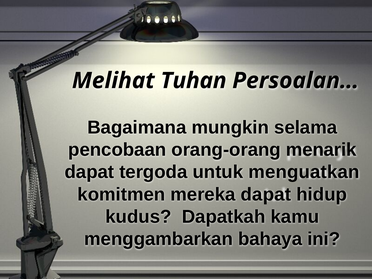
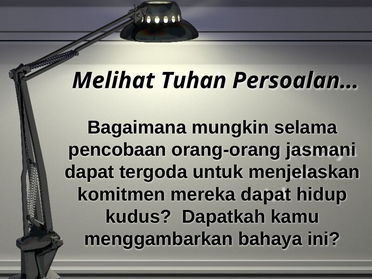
menarik: menarik -> jasmani (321, 150)
menguatkan: menguatkan -> menjelaskan (304, 172)
